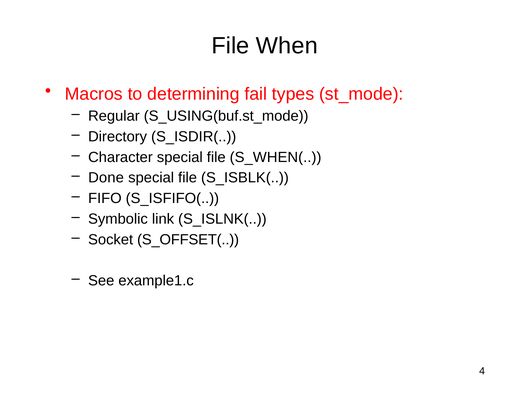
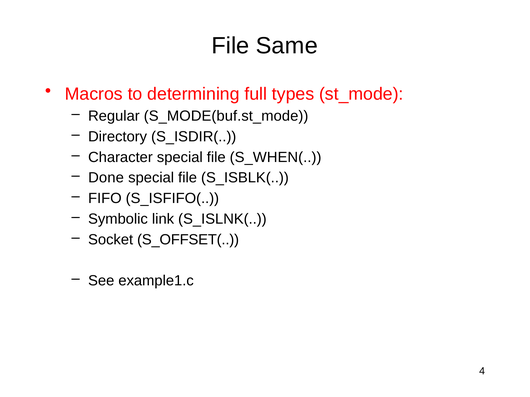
When: When -> Same (287, 46)
fail: fail -> full (256, 94)
S_USING(buf.st_mode: S_USING(buf.st_mode -> S_MODE(buf.st_mode (226, 116)
